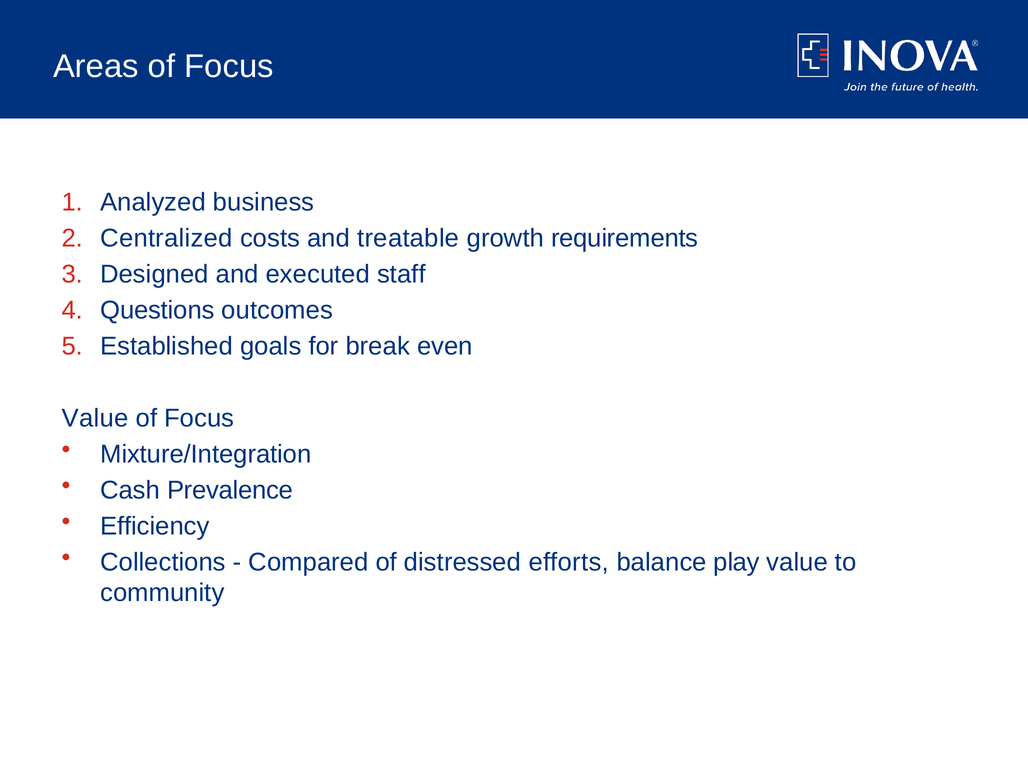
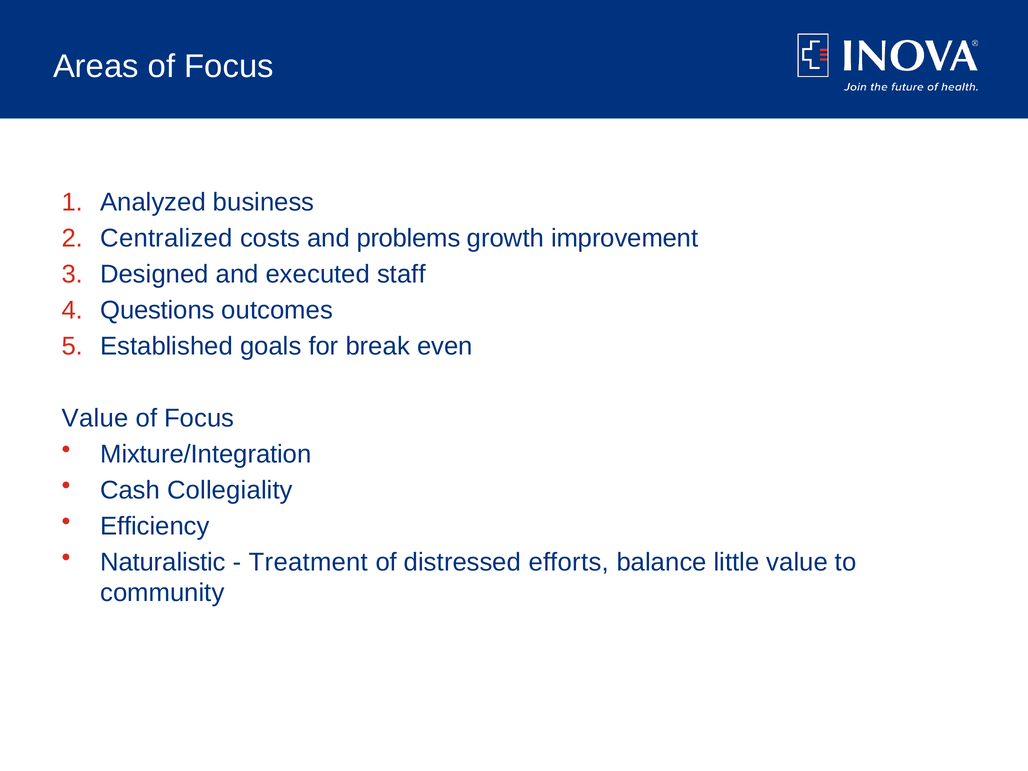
treatable: treatable -> problems (409, 238)
requirements: requirements -> improvement (625, 238)
Prevalence: Prevalence -> Collegiality (230, 490)
Collections: Collections -> Naturalistic (163, 562)
Compared: Compared -> Treatment (308, 562)
play: play -> little (737, 562)
